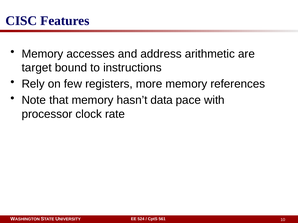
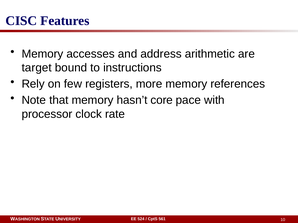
data: data -> core (162, 100)
